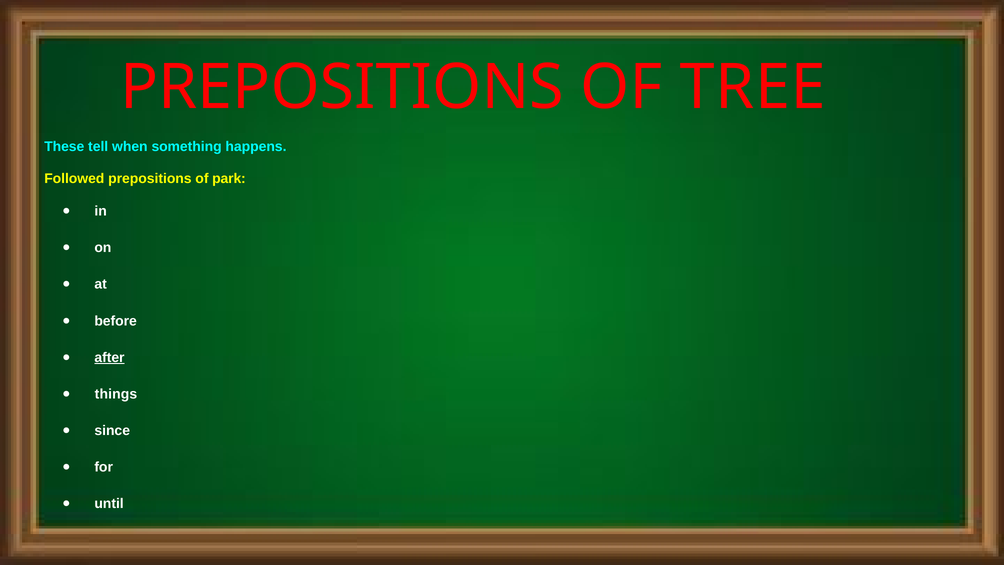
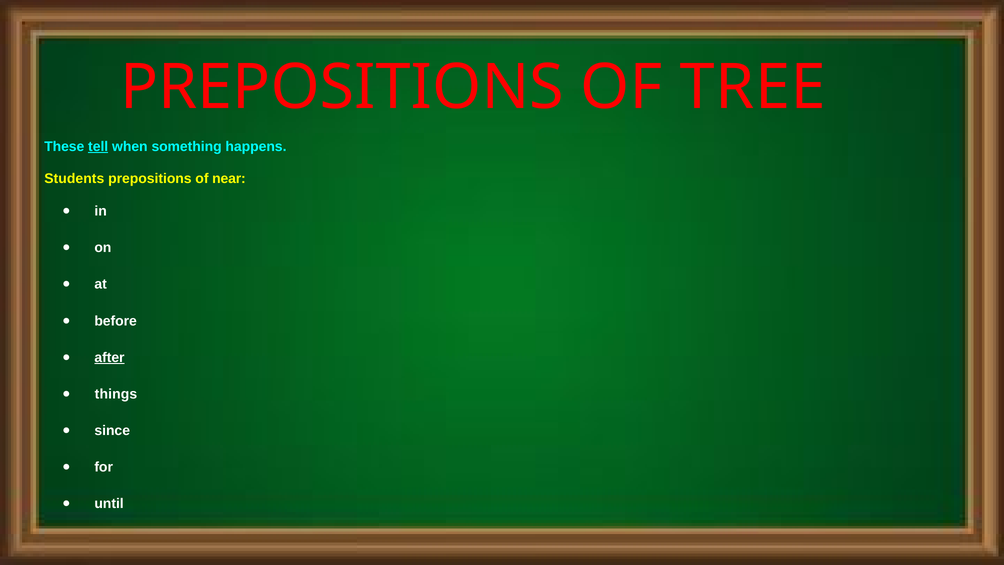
tell underline: none -> present (98, 146)
Followed: Followed -> Students (74, 179)
park: park -> near (229, 179)
